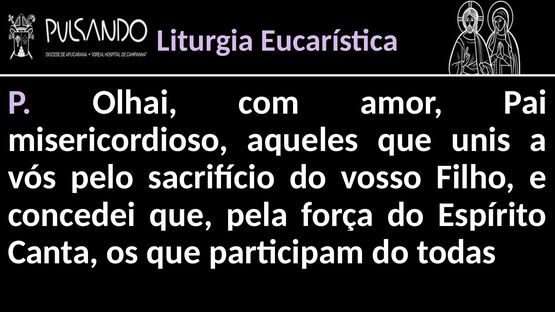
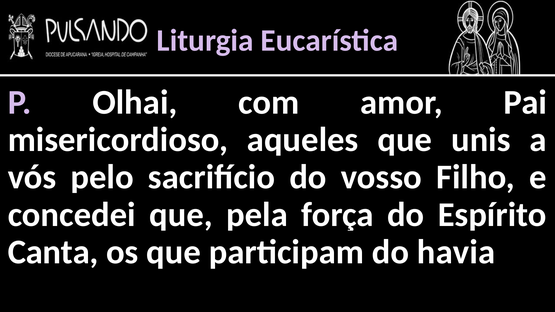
todas: todas -> havia (456, 252)
